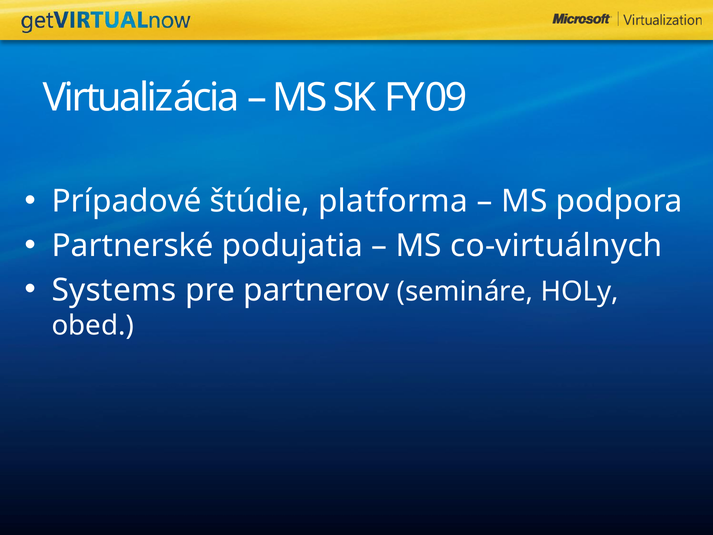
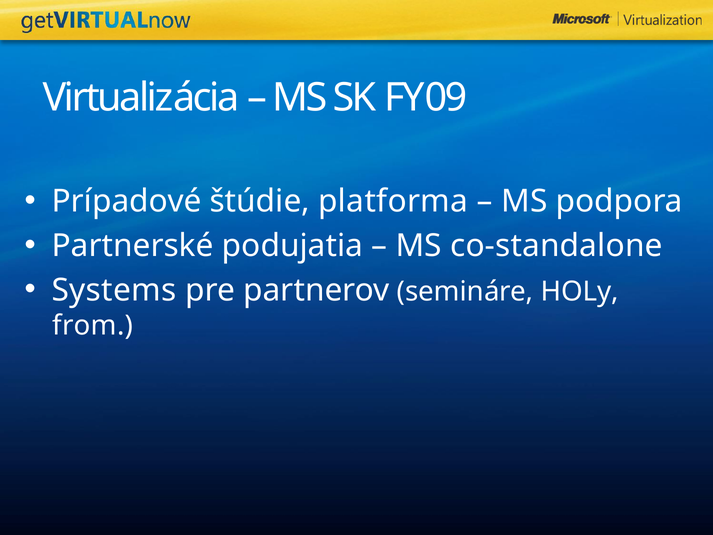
co-virtuálnych: co-virtuálnych -> co-standalone (556, 246)
obed: obed -> from (93, 325)
